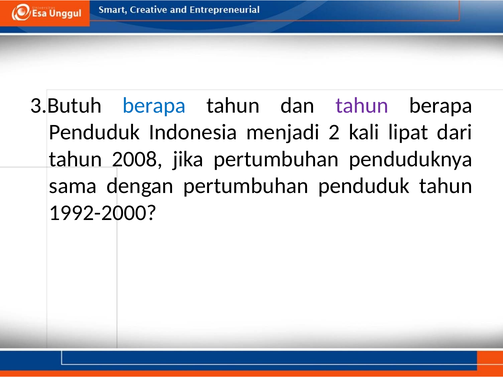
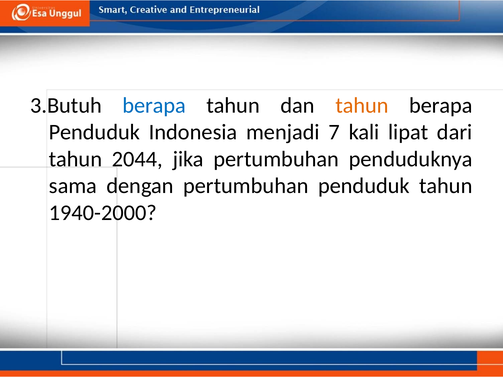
tahun colour: purple -> orange (362, 105)
2: 2 -> 7 (334, 132)
2008: 2008 -> 2044 (137, 159)
1992-2000: 1992-2000 -> 1940-2000 (103, 213)
